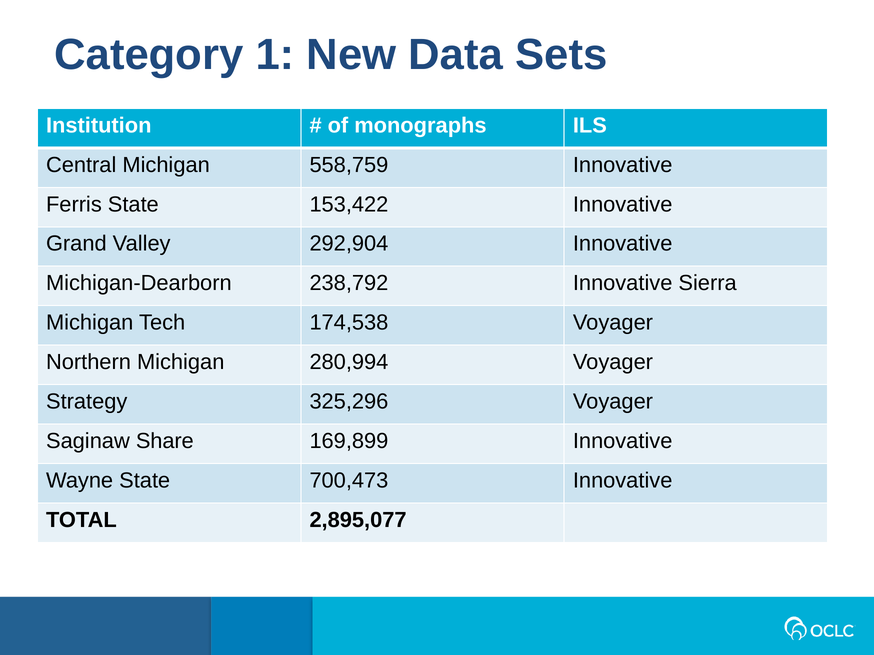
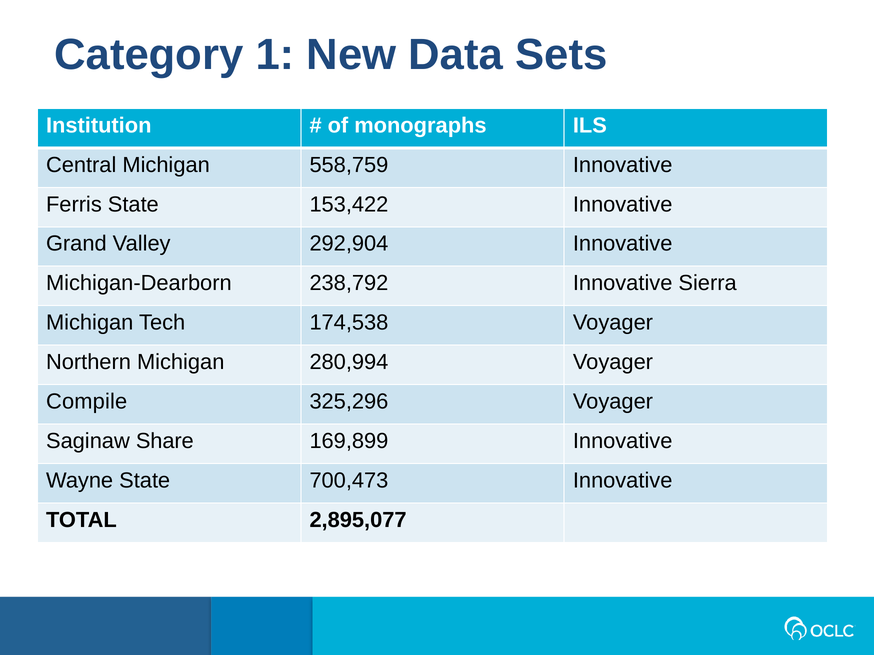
Strategy: Strategy -> Compile (87, 402)
